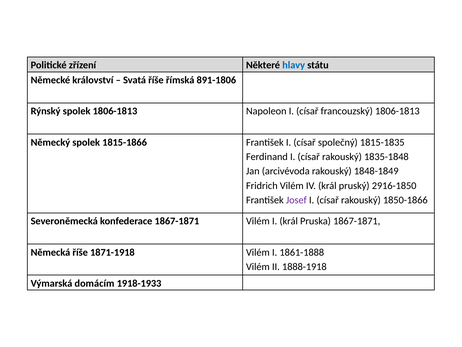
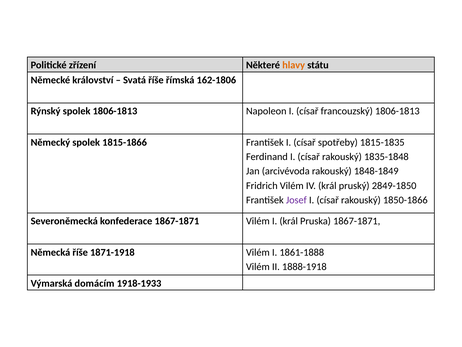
hlavy colour: blue -> orange (294, 65)
891-1806: 891-1806 -> 162-1806 (216, 80)
společný: společný -> spotřeby (338, 142)
2916-1850: 2916-1850 -> 2849-1850 (394, 185)
